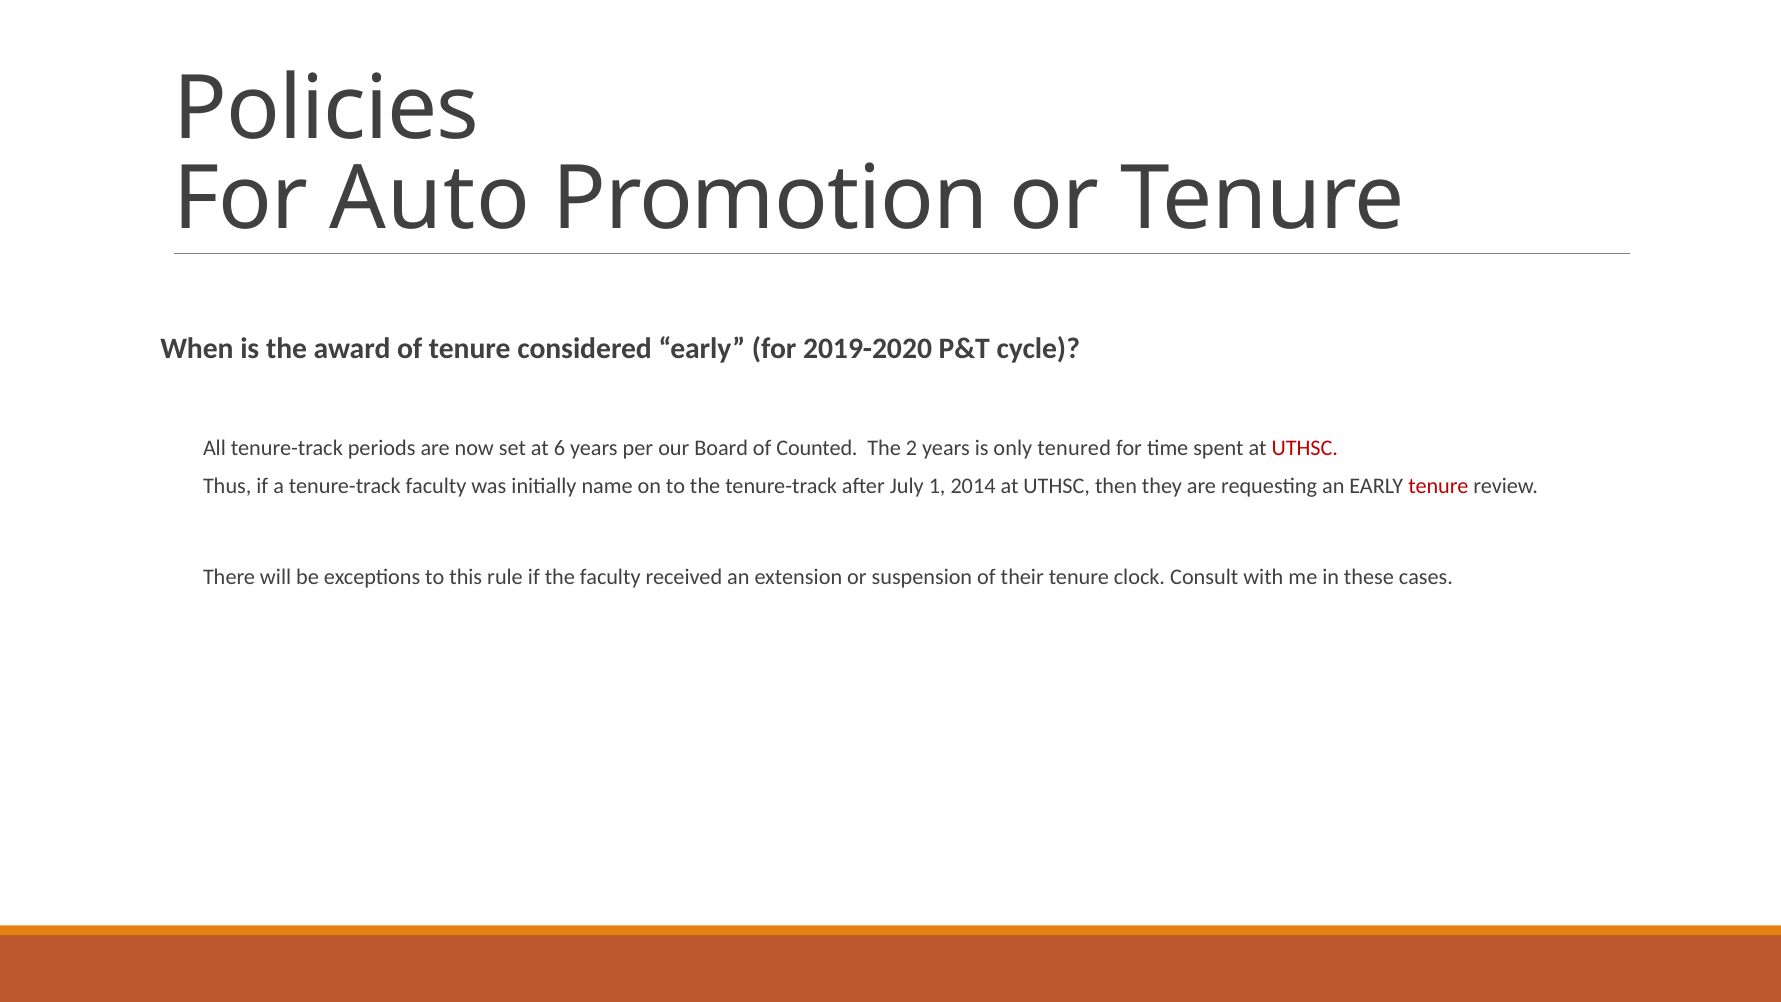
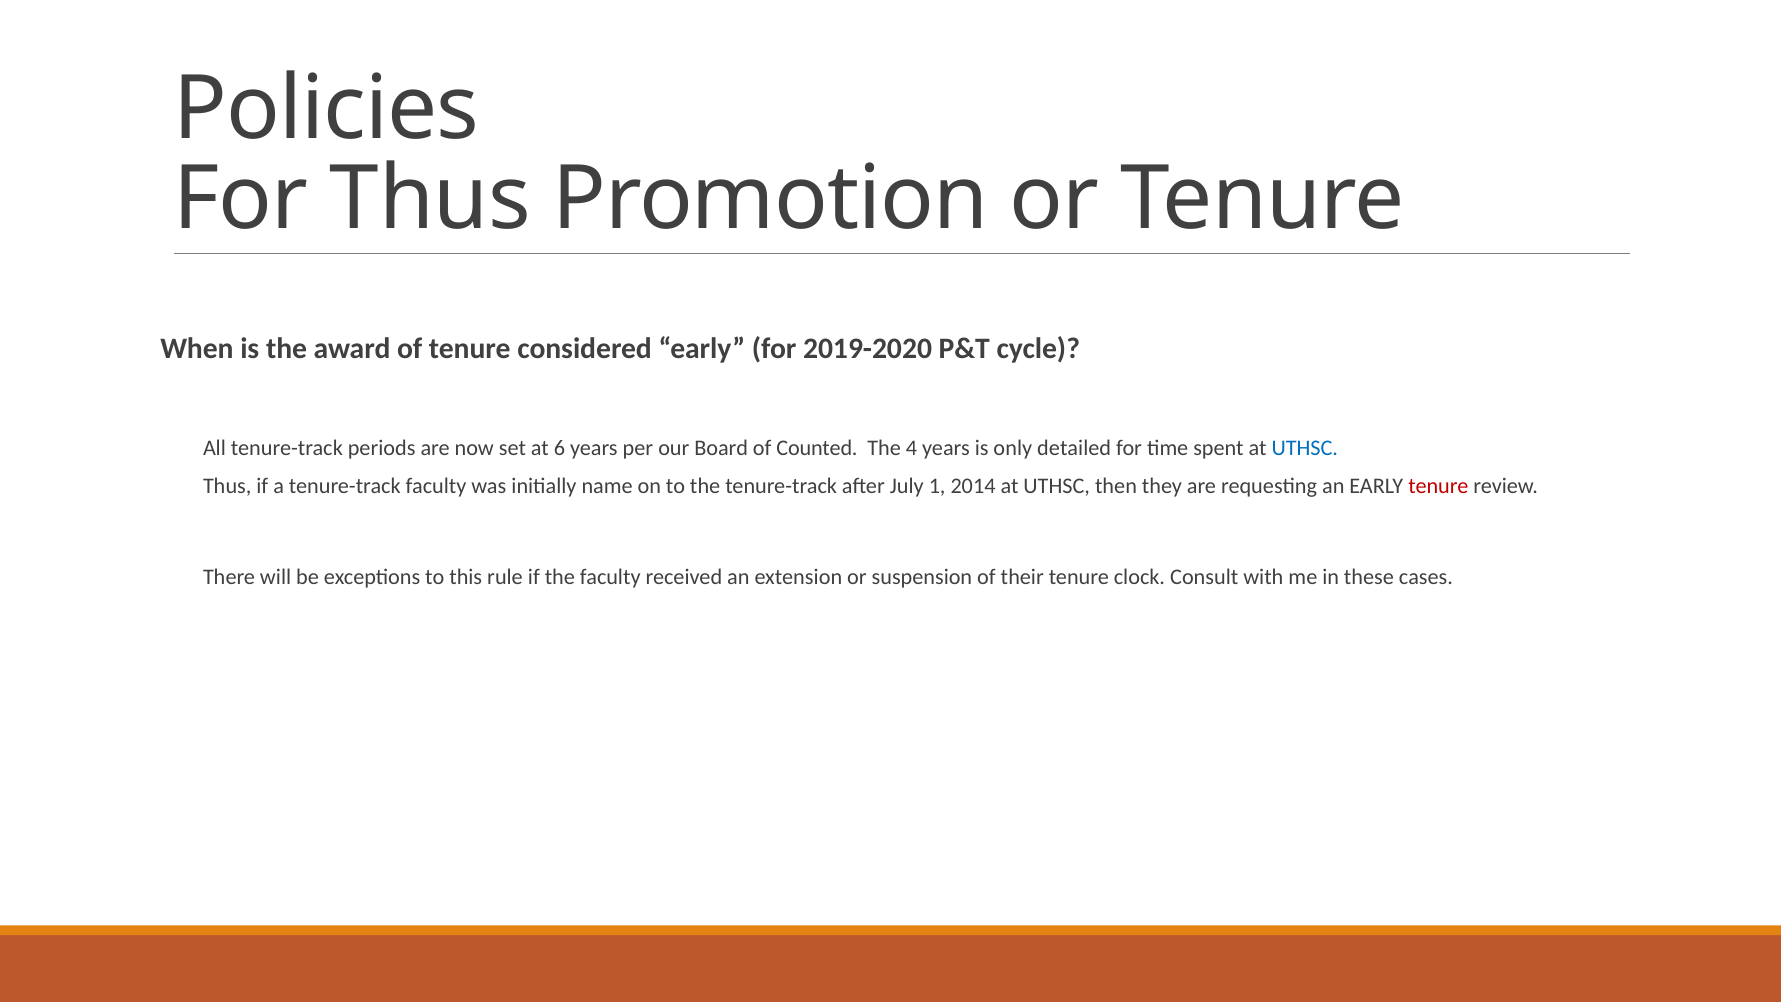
For Auto: Auto -> Thus (430, 200)
2: 2 -> 4 (912, 449)
tenured: tenured -> detailed (1074, 449)
UTHSC colour: red -> blue (1305, 449)
